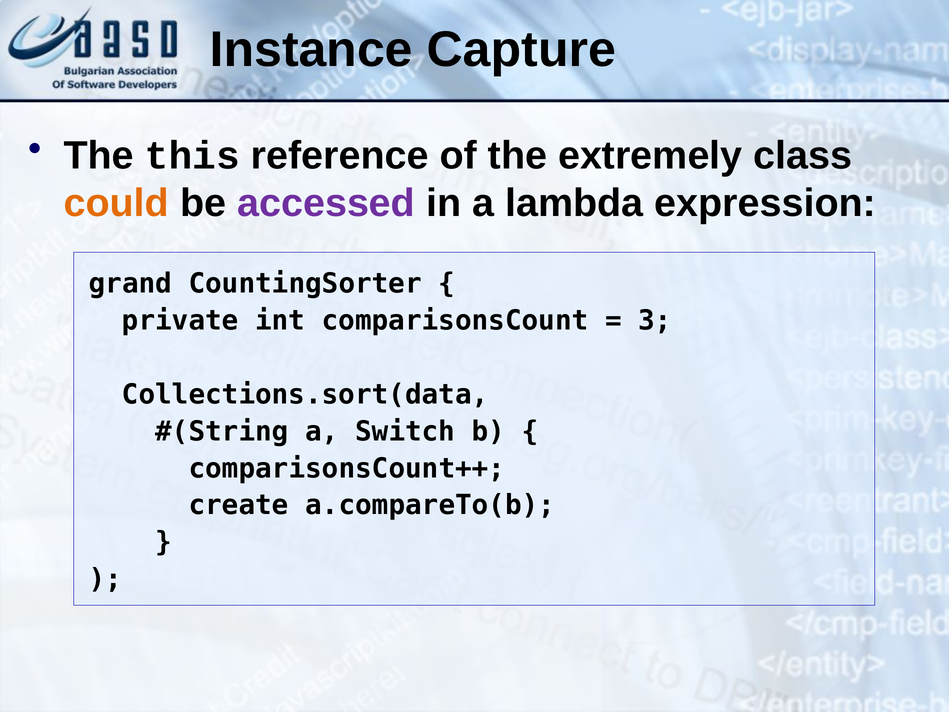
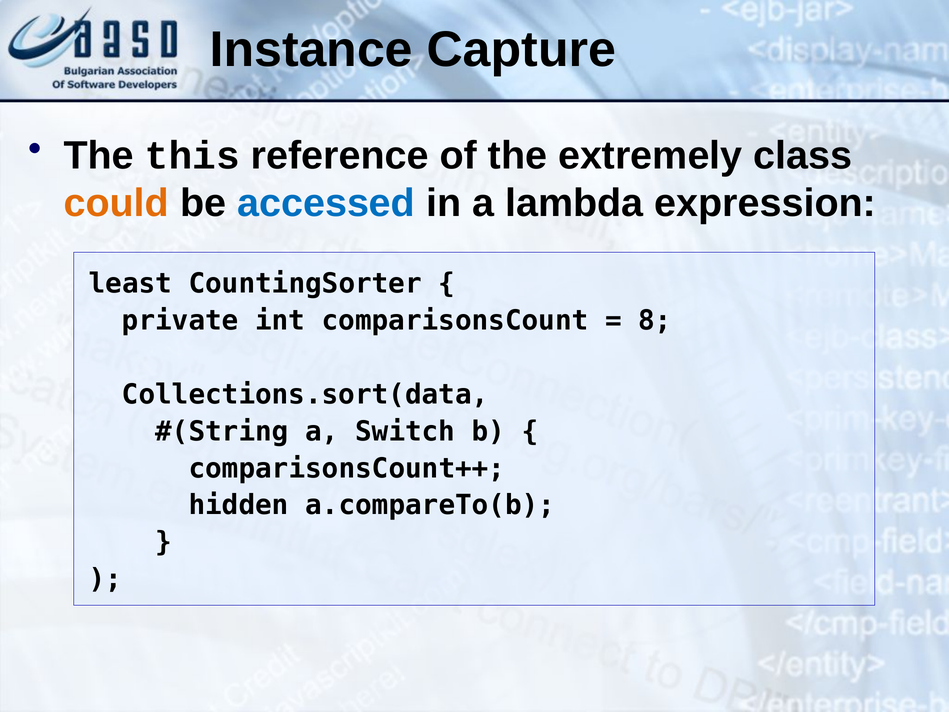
accessed colour: purple -> blue (326, 203)
grand: grand -> least (130, 284)
3: 3 -> 8 (655, 321)
create: create -> hidden (239, 505)
